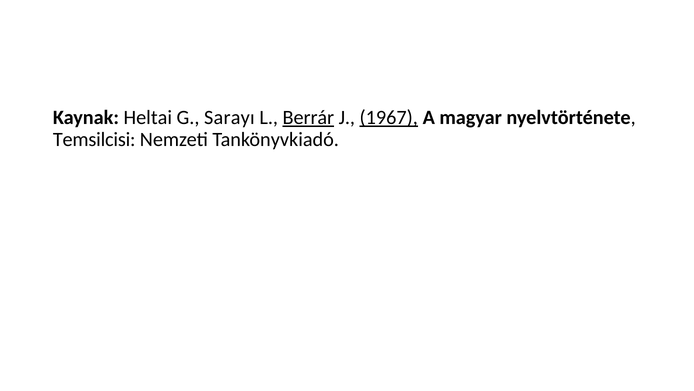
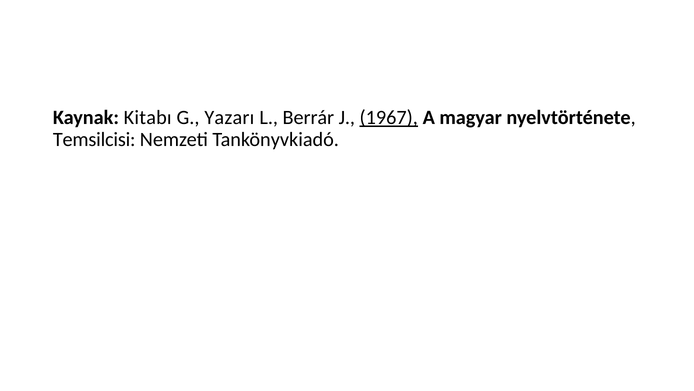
Heltai: Heltai -> Kitabı (148, 117)
Sarayı: Sarayı -> Yazarı (229, 117)
Berrár underline: present -> none (308, 117)
